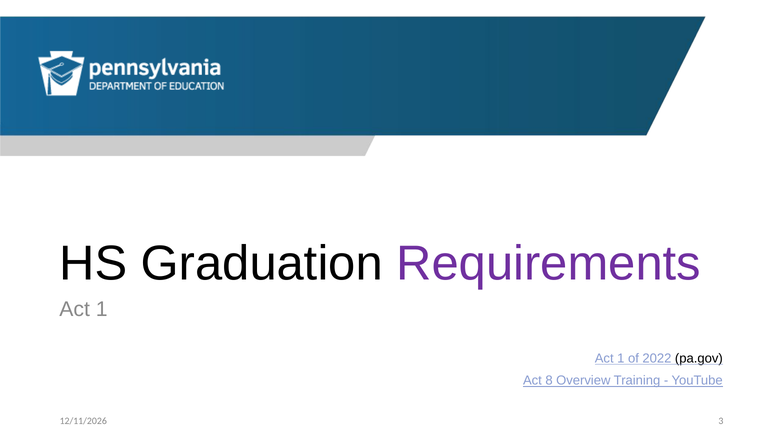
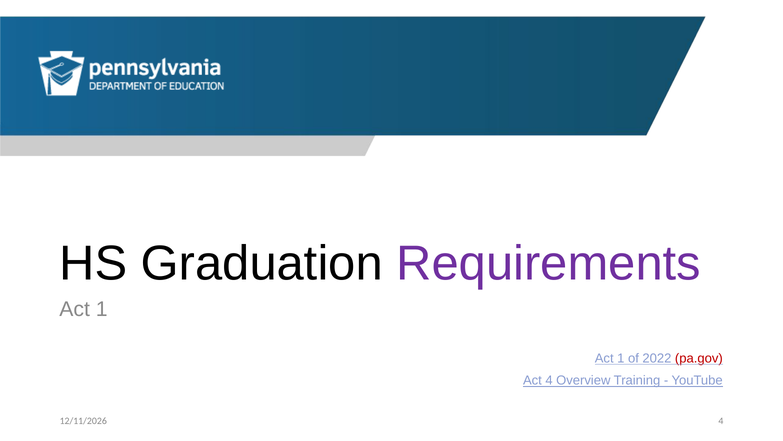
pa.gov colour: black -> red (699, 358)
Act 8: 8 -> 4 (549, 380)
3: 3 -> 4 (721, 421)
